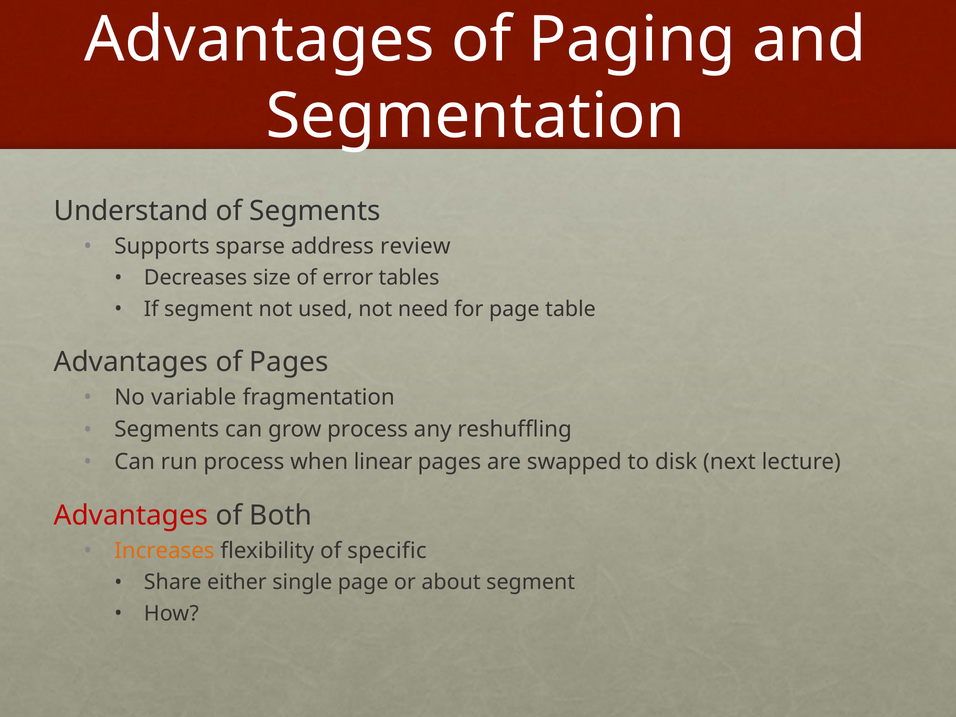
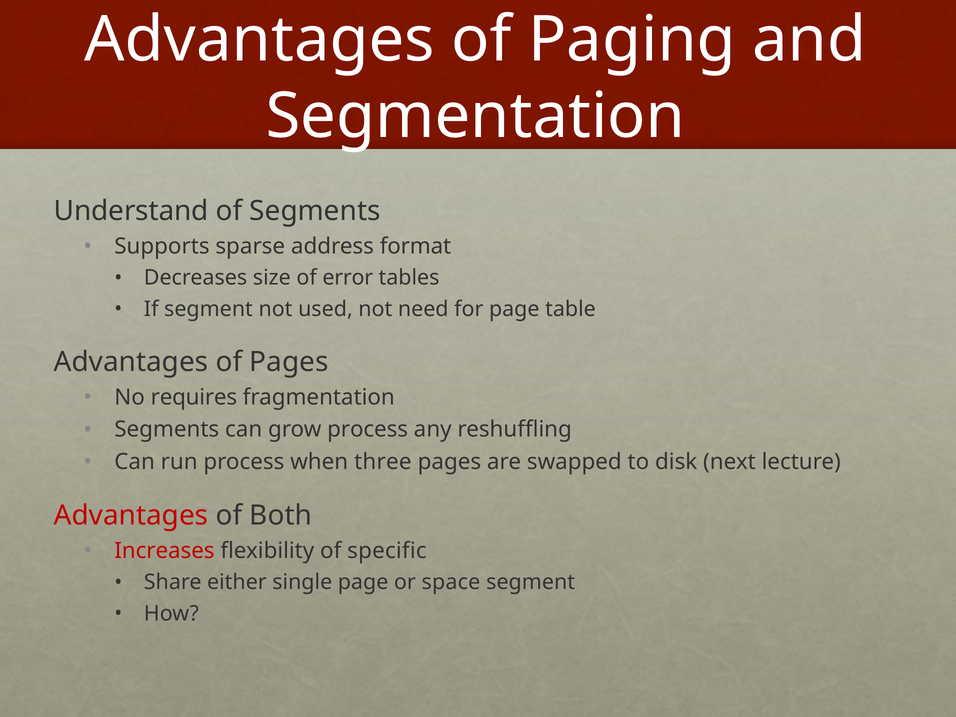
review: review -> format (415, 246)
variable: variable -> requires (194, 397)
linear: linear -> three (383, 462)
Increases colour: orange -> red (164, 551)
about: about -> space (451, 582)
